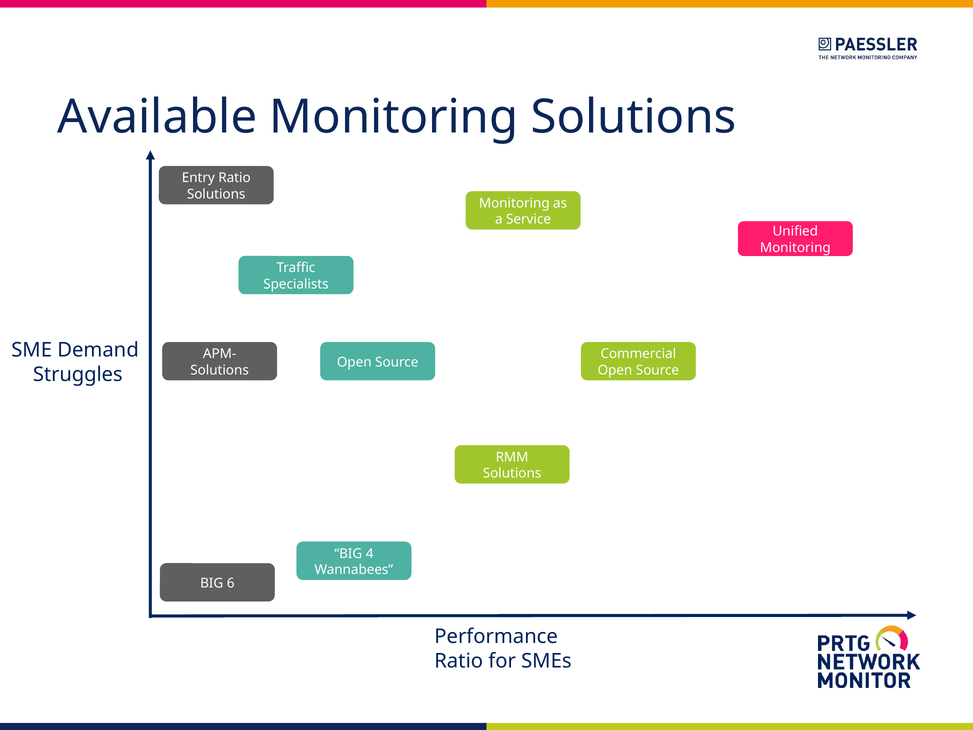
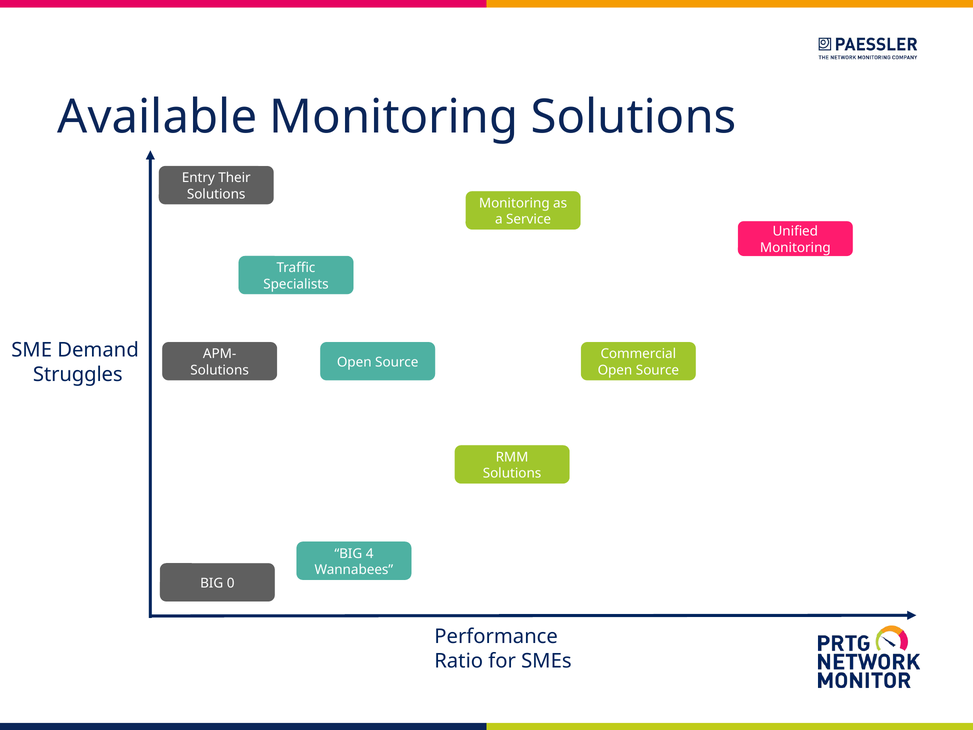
Entry Ratio: Ratio -> Their (235, 178)
6: 6 -> 0 (231, 583)
